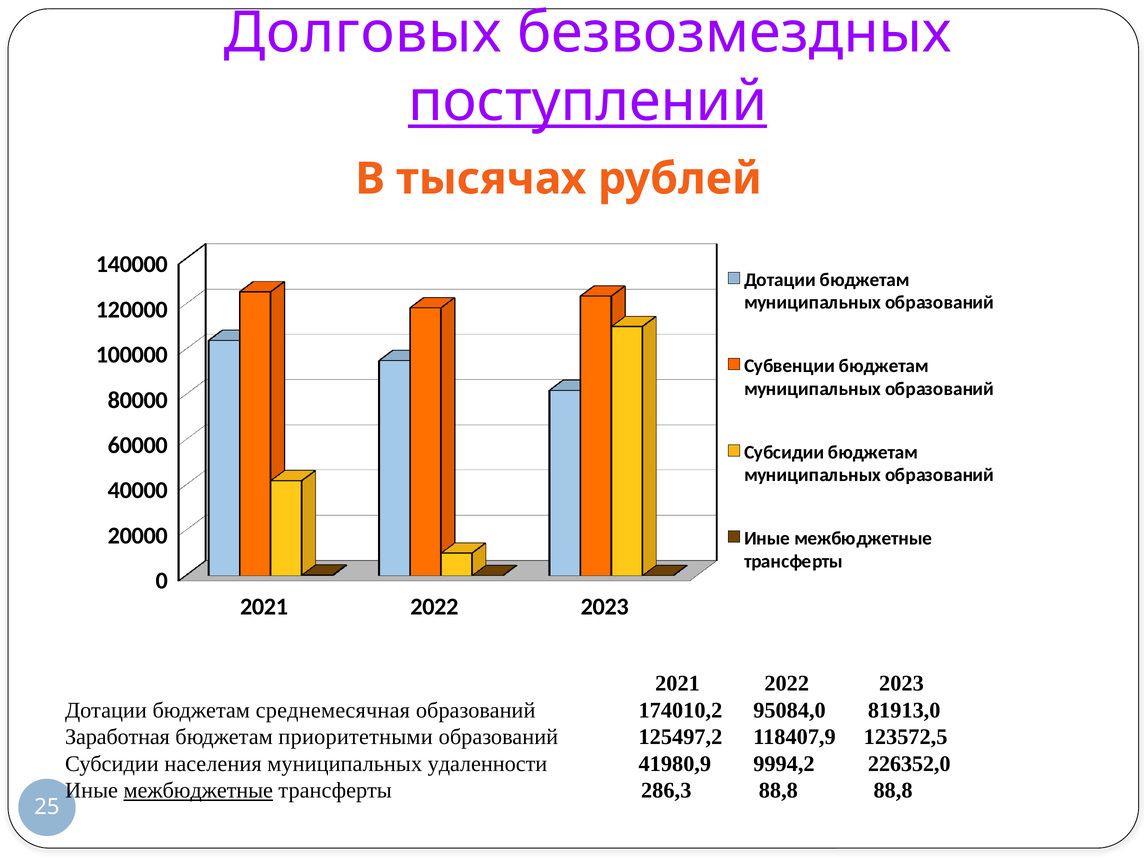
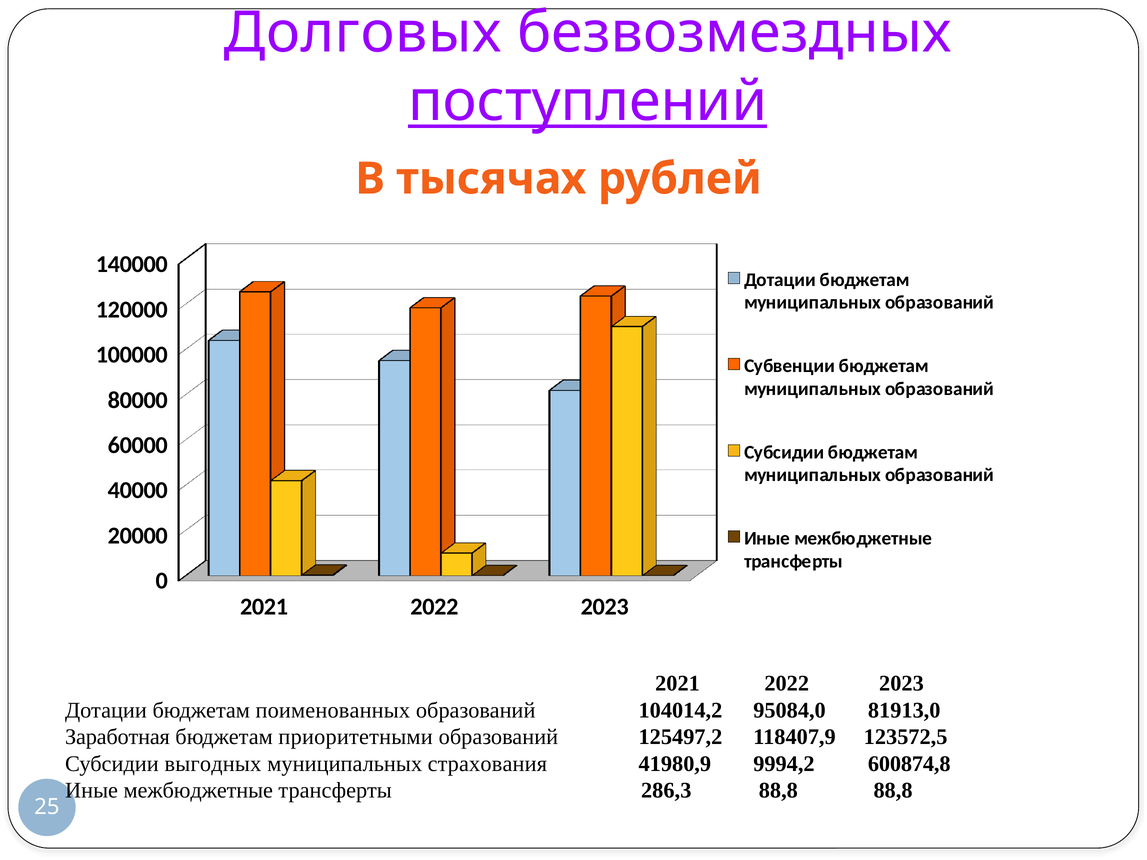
среднемесячная: среднемесячная -> поименованных (333, 710)
174010,2: 174010,2 -> 104014,2 (680, 710)
населения: населения -> выгодных (213, 764)
удаленности: удаленности -> страхования (487, 764)
226352,0: 226352,0 -> 600874,8 (909, 764)
межбюджетные underline: present -> none (198, 791)
